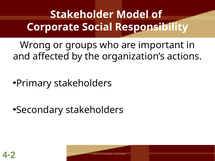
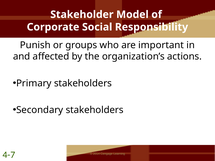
Wrong: Wrong -> Punish (35, 45)
4-2: 4-2 -> 4-7 (9, 155)
